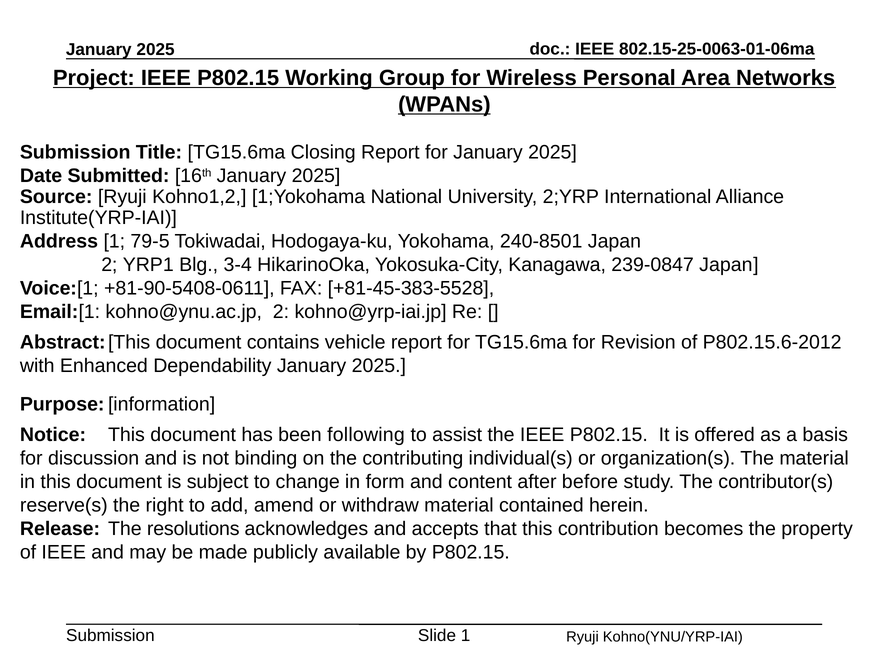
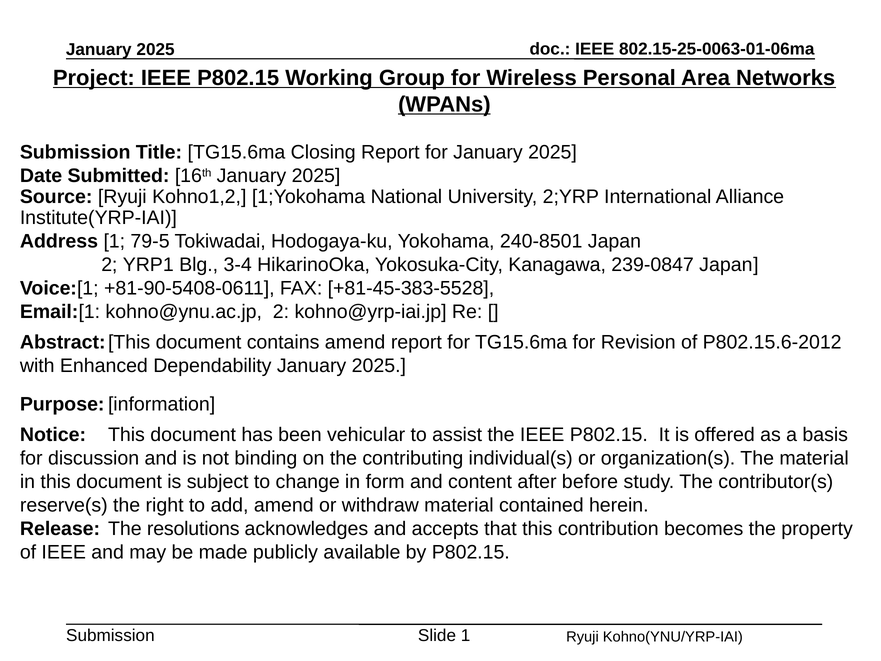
contains vehicle: vehicle -> amend (355, 342)
following: following -> vehicular (366, 435)
